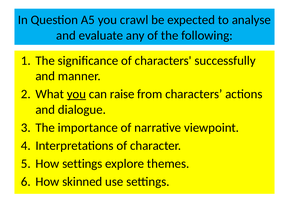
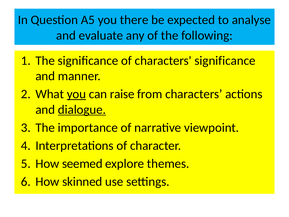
crawl: crawl -> there (134, 20)
characters successfully: successfully -> significance (225, 61)
dialogue underline: none -> present (82, 109)
How settings: settings -> seemed (82, 163)
